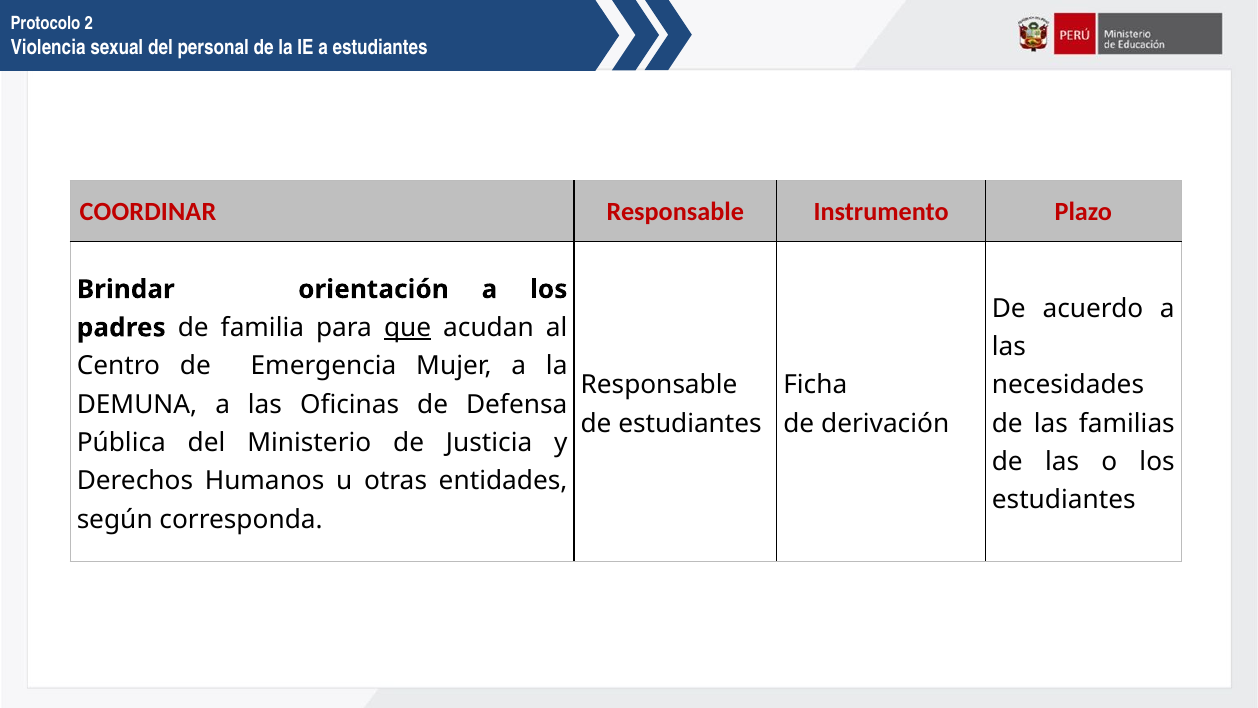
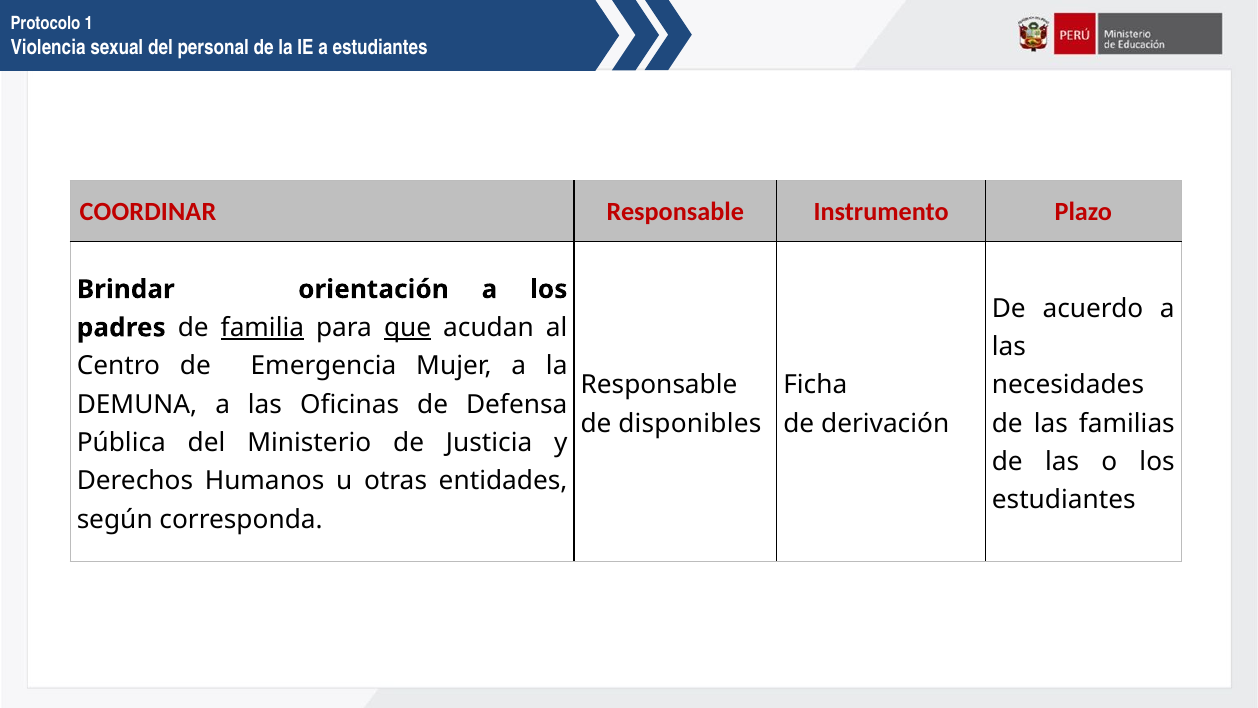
2: 2 -> 1 (89, 24)
familia underline: none -> present (262, 328)
de estudiantes: estudiantes -> disponibles (690, 423)
